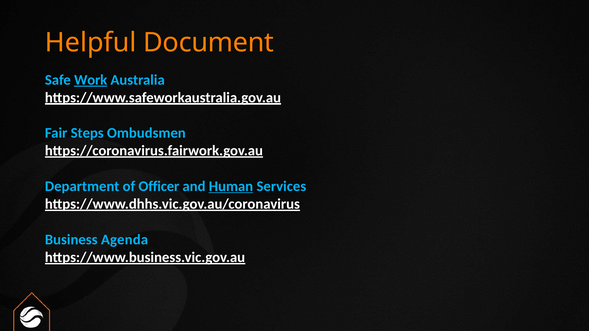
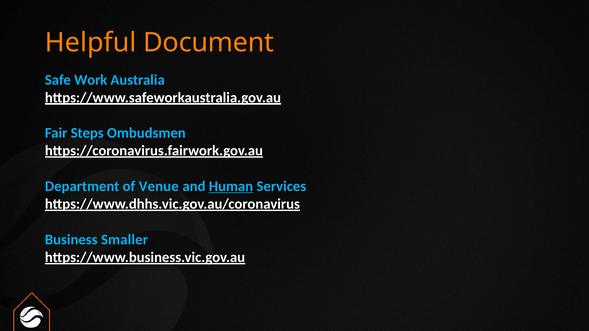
Work underline: present -> none (91, 80)
Officer: Officer -> Venue (159, 187)
Agenda: Agenda -> Smaller (125, 240)
